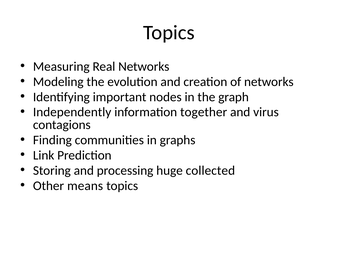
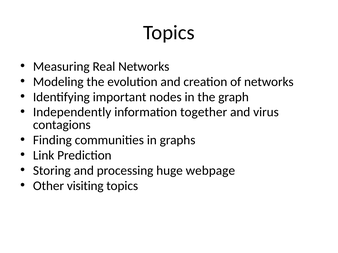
collected: collected -> webpage (210, 171)
means: means -> visiting (85, 186)
